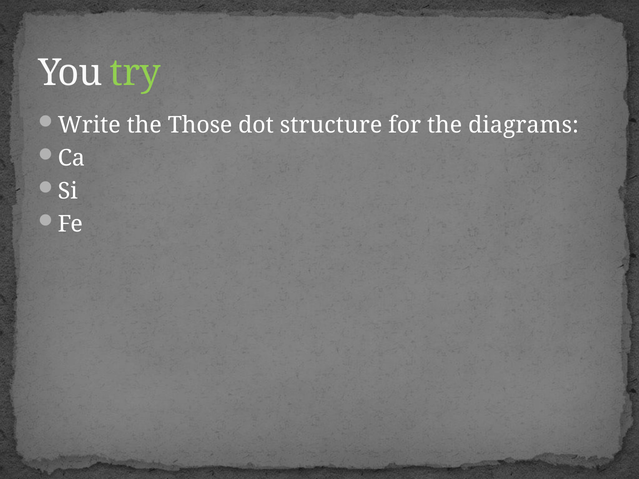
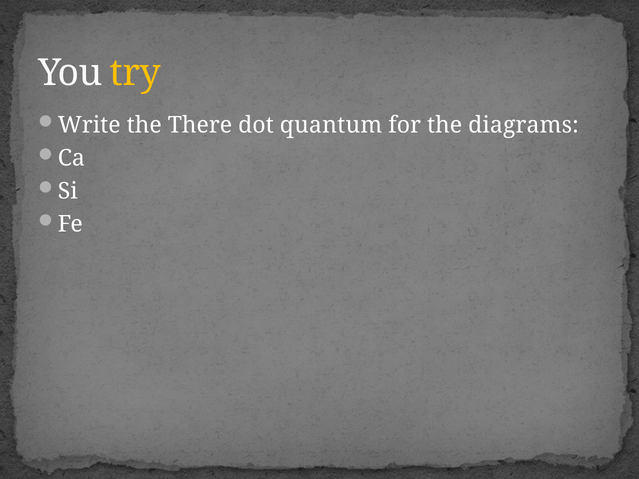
try colour: light green -> yellow (135, 73)
Those: Those -> There (200, 125)
structure: structure -> quantum (331, 125)
